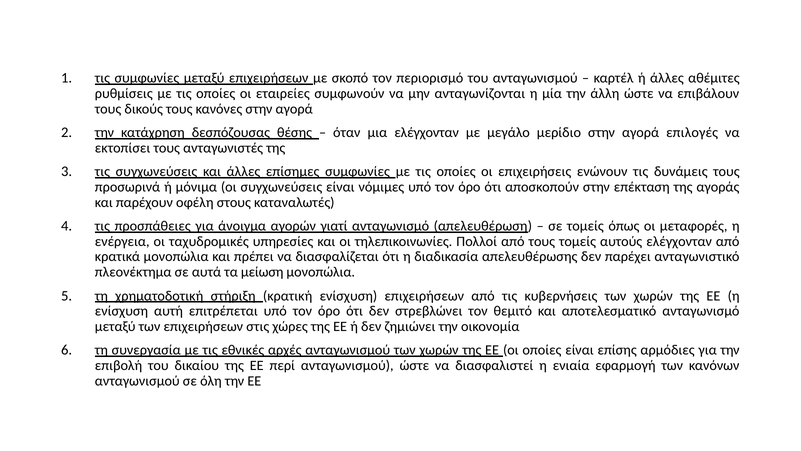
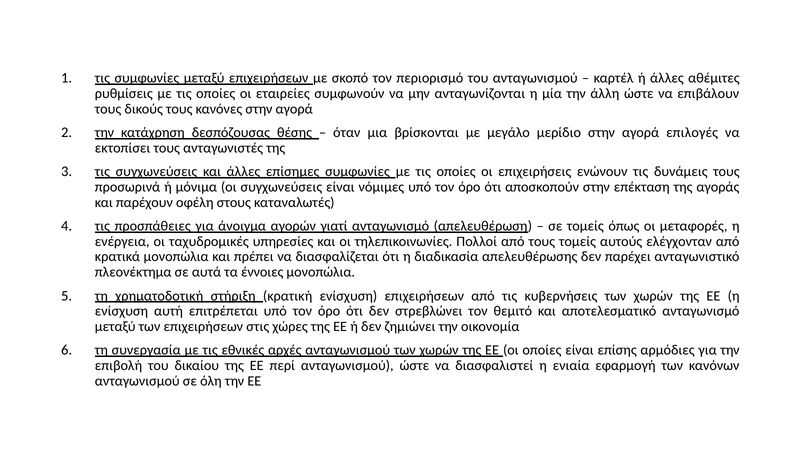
μια ελέγχονταν: ελέγχονταν -> βρίσκονται (427, 133)
μείωση: μείωση -> έννοιες (262, 272)
